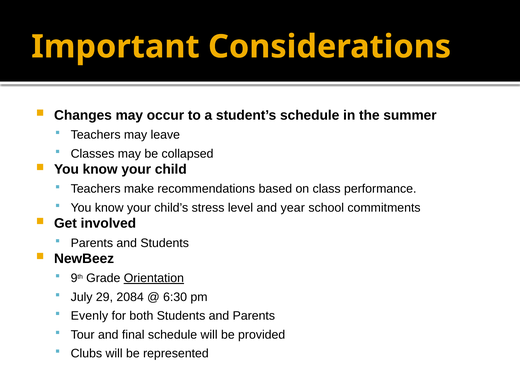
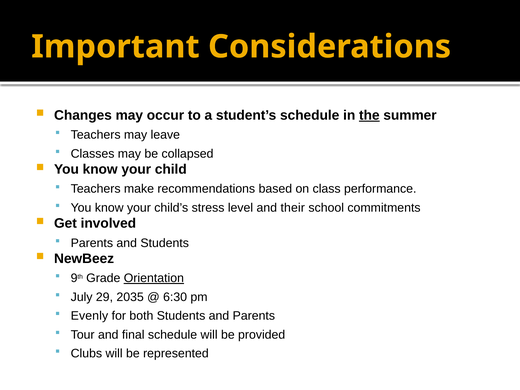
the underline: none -> present (369, 115)
year: year -> their (293, 208)
2084: 2084 -> 2035 (130, 297)
